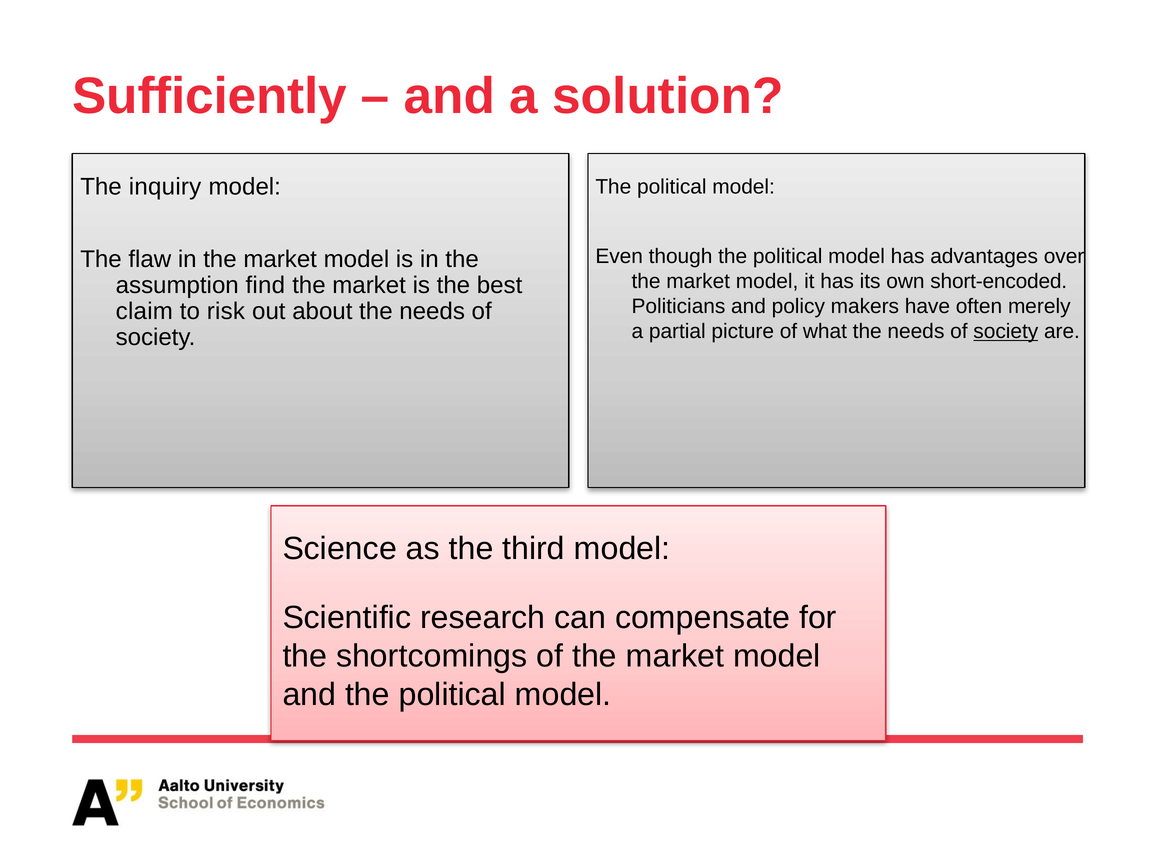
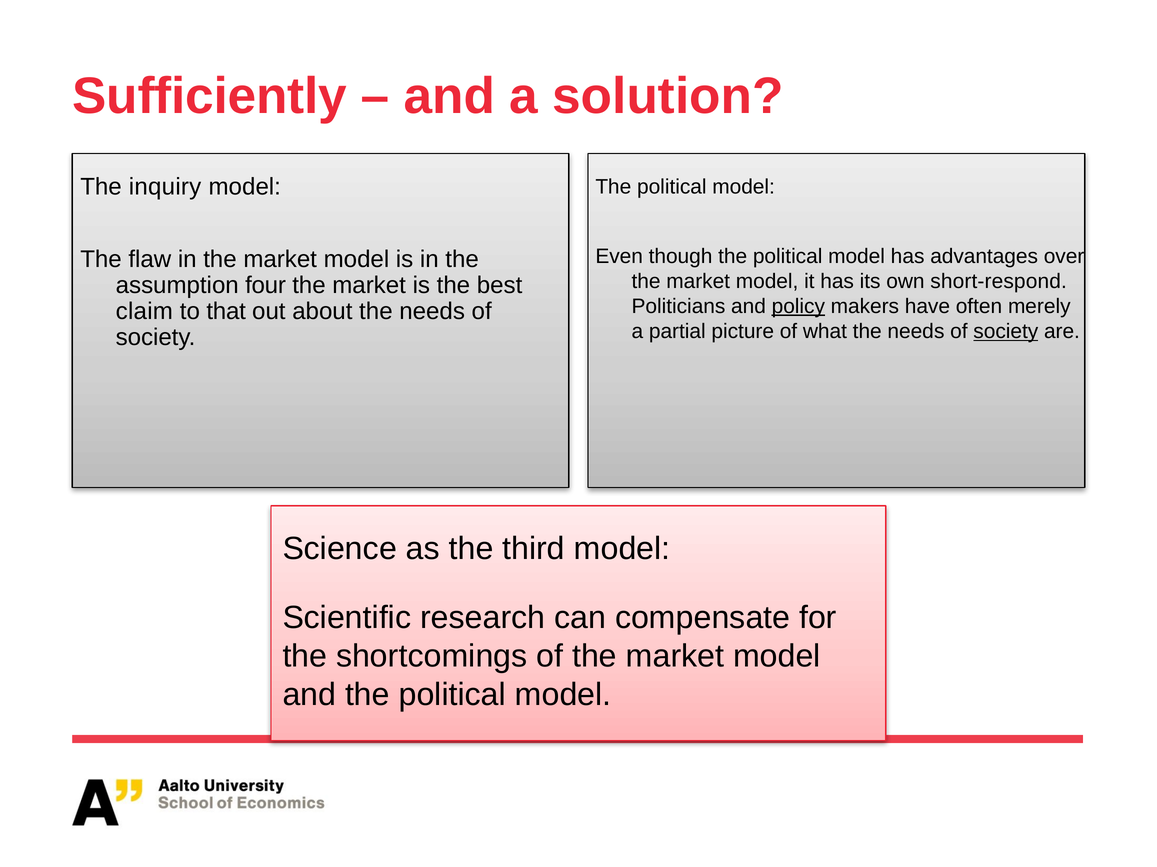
short-encoded: short-encoded -> short-respond (999, 282)
find: find -> four (266, 285)
policy underline: none -> present (798, 307)
risk: risk -> that (226, 311)
